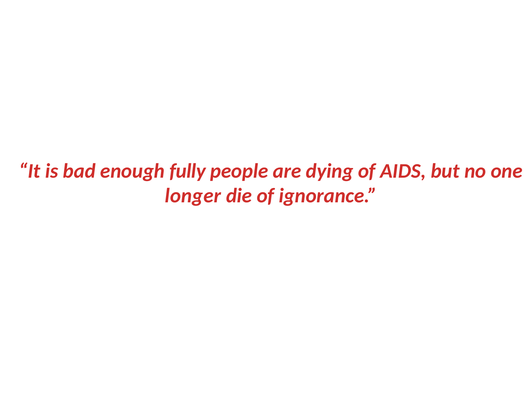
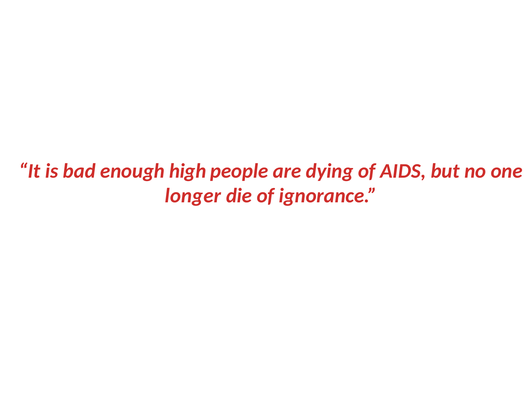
fully: fully -> high (188, 171)
